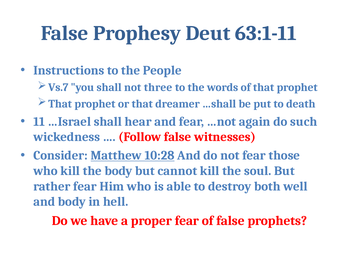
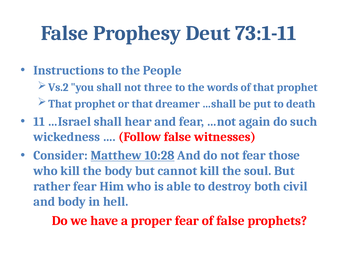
63:1-11: 63:1-11 -> 73:1-11 (266, 33)
Vs.7: Vs.7 -> Vs.2 (58, 87)
well: well -> civil (295, 186)
